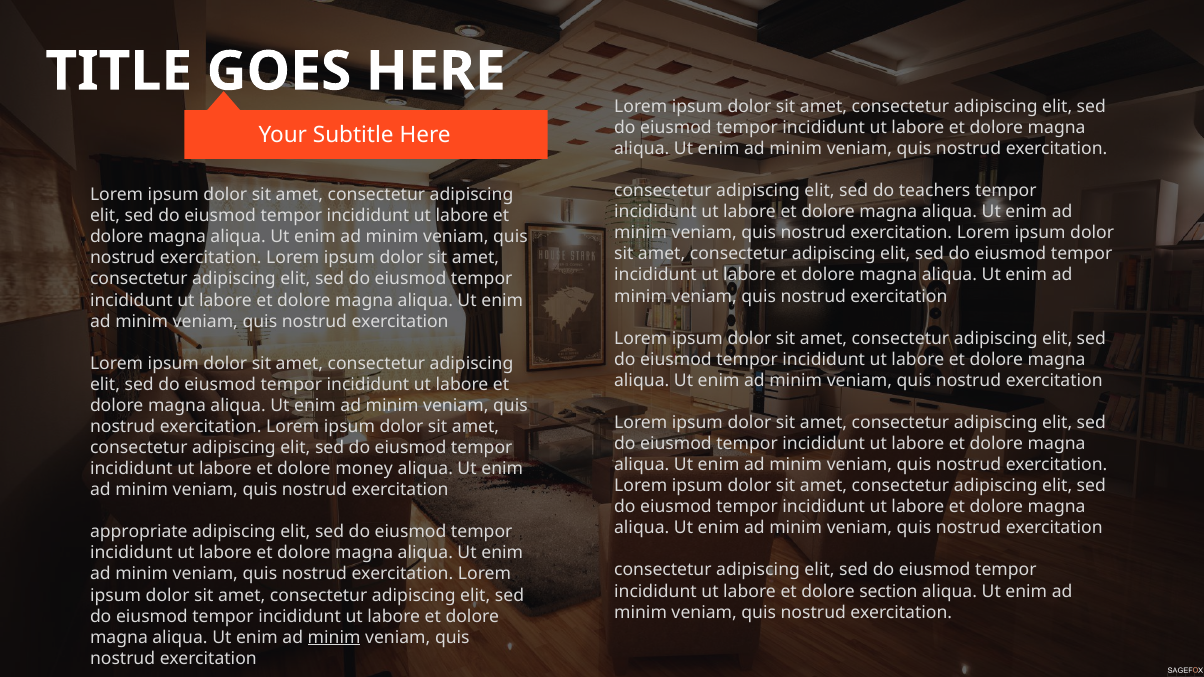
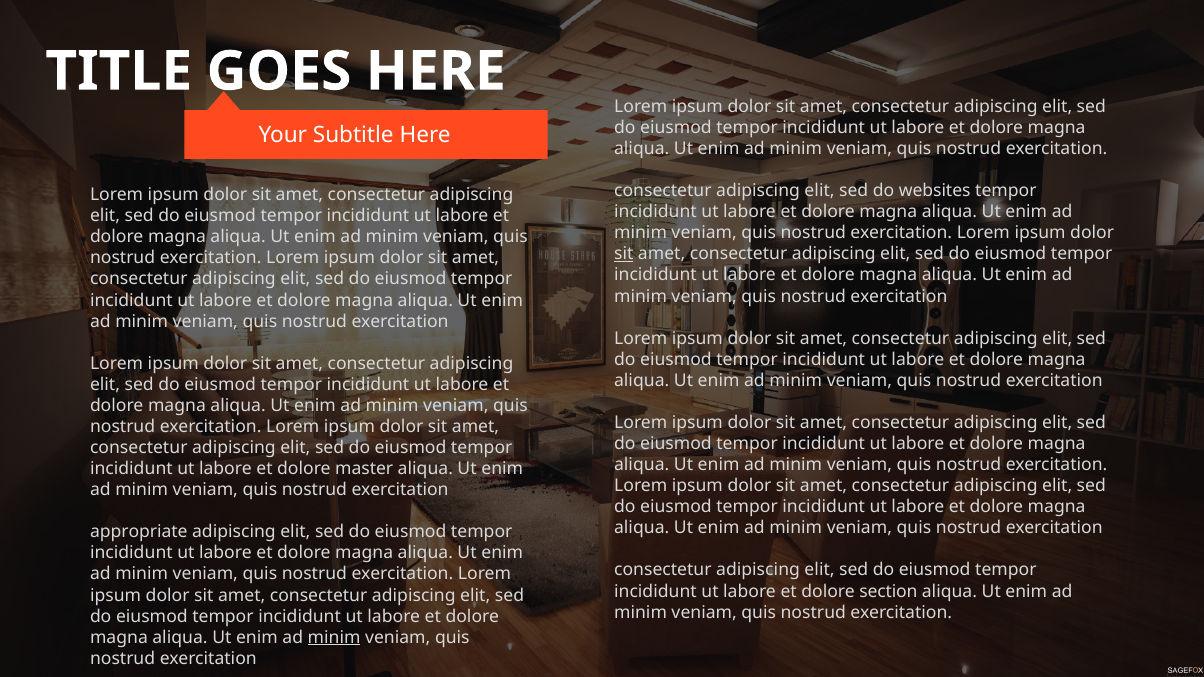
teachers: teachers -> websites (935, 191)
sit underline: none -> present (624, 254)
money: money -> master (364, 469)
